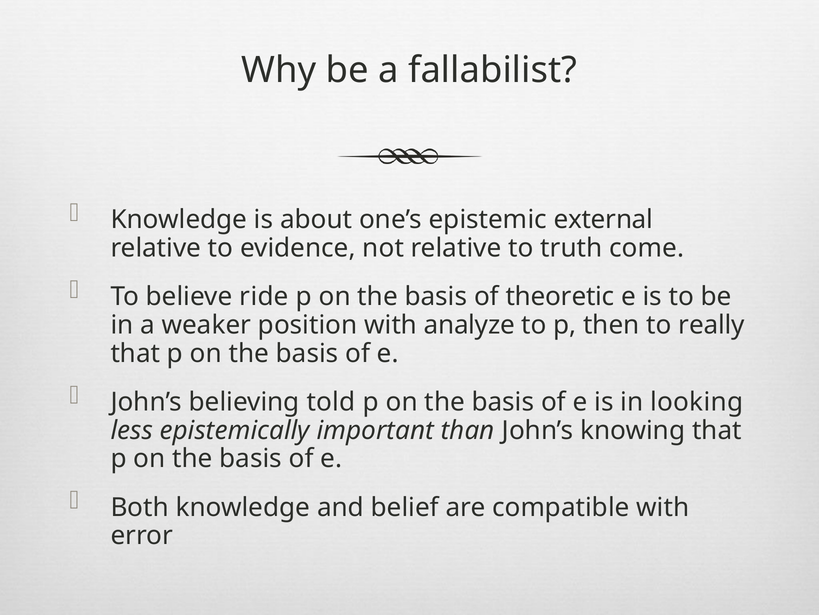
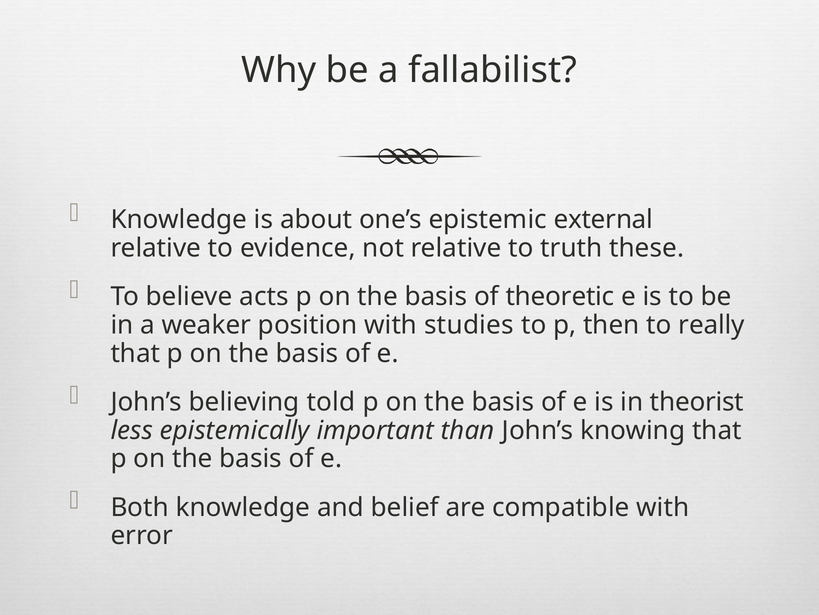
come: come -> these (647, 248)
ride: ride -> acts (264, 296)
analyze: analyze -> studies (469, 325)
looking: looking -> theorist (697, 402)
